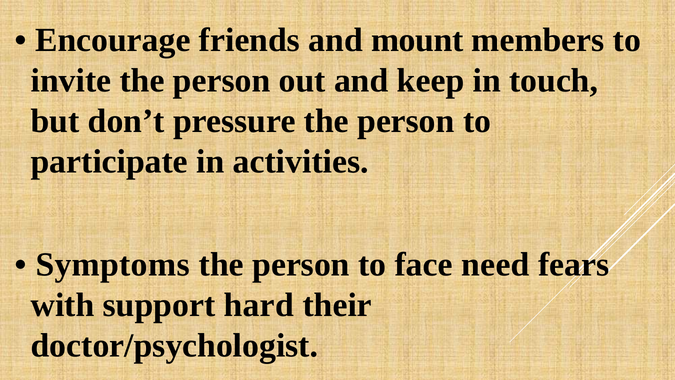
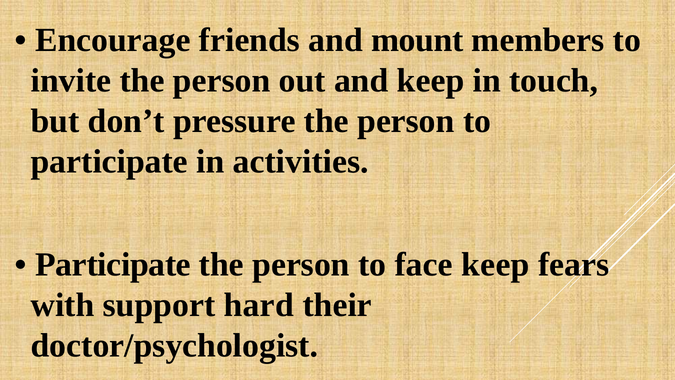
Symptoms: Symptoms -> Participate (113, 264)
face need: need -> keep (496, 264)
